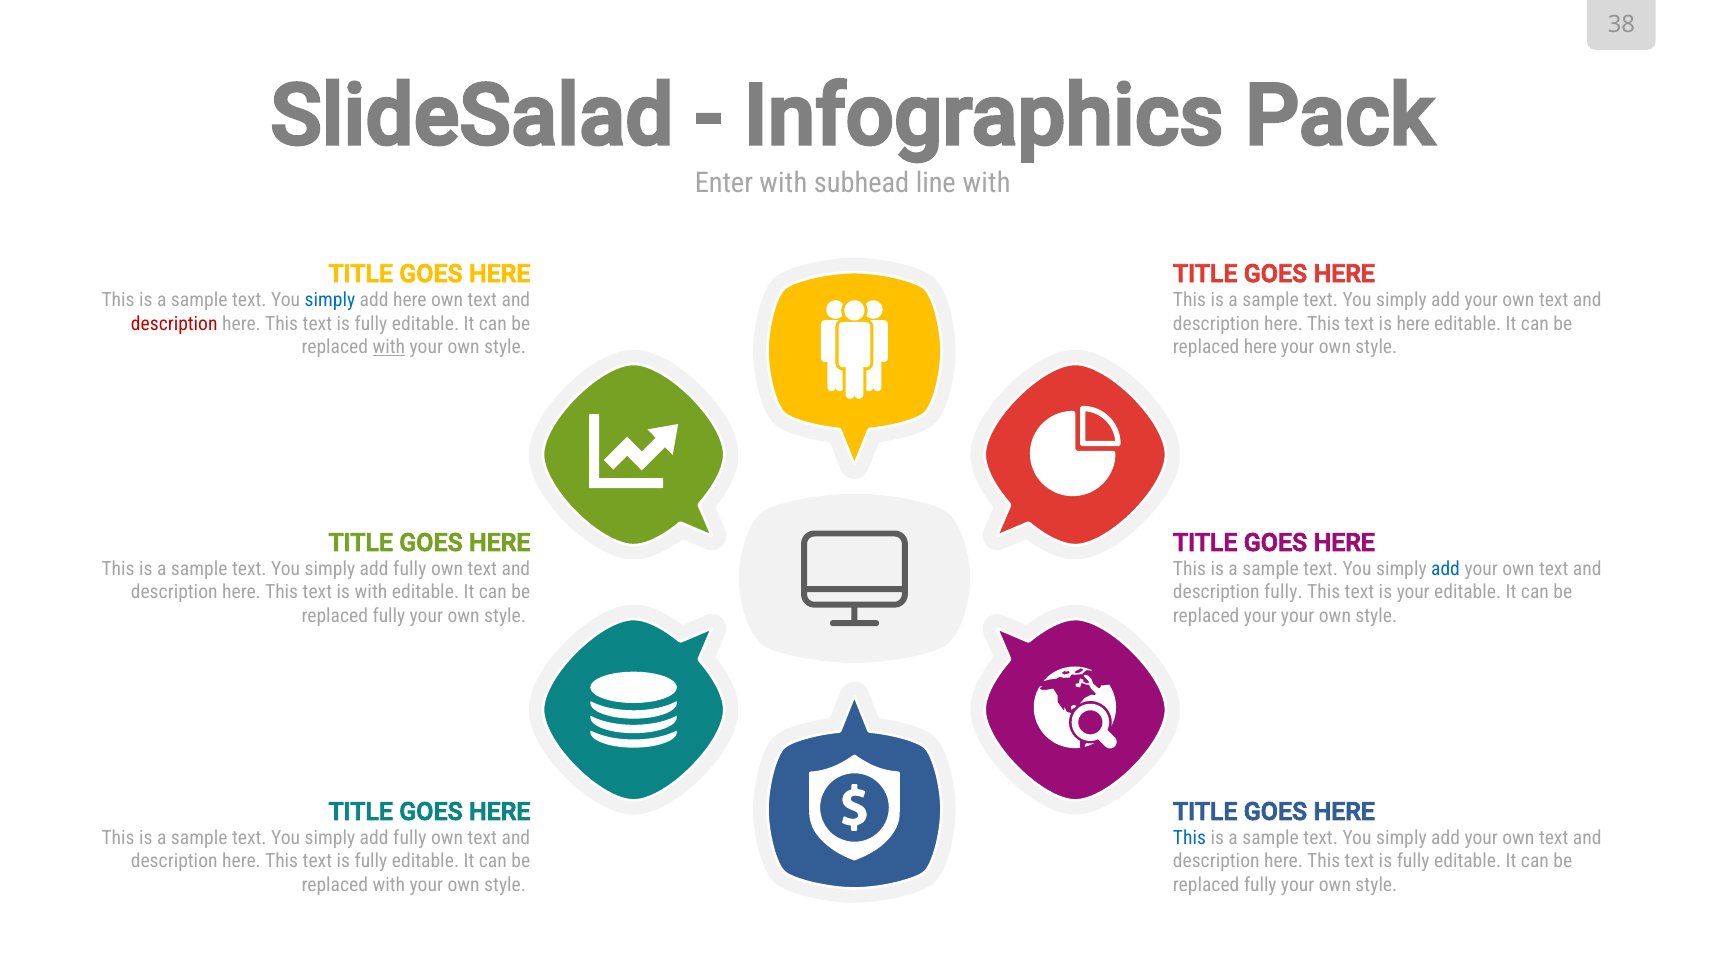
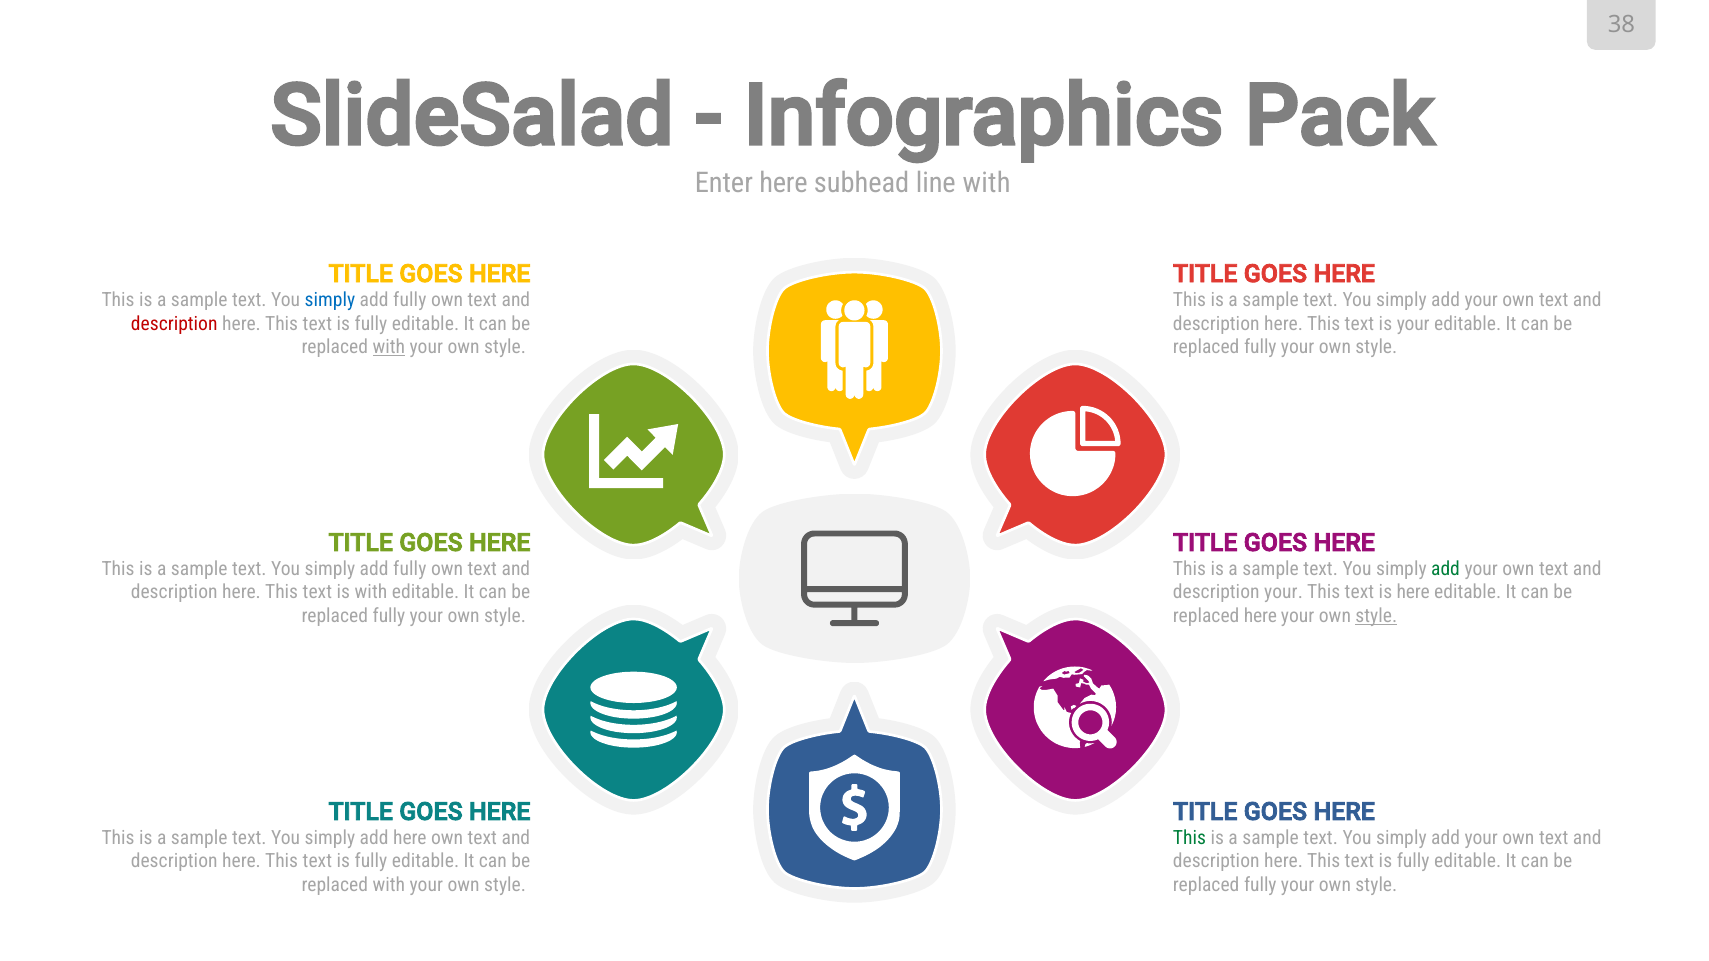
Enter with: with -> here (784, 183)
here: here -> fully (410, 300)
is here: here -> your (1413, 324)
here: here -> fully (1260, 347)
add colour: blue -> green (1446, 569)
description fully: fully -> your (1284, 593)
is your: your -> here (1413, 593)
replaced your: your -> here (1260, 616)
style underline: none -> present (1376, 616)
fully: fully -> here (410, 838)
This colour: blue -> green (1190, 838)
